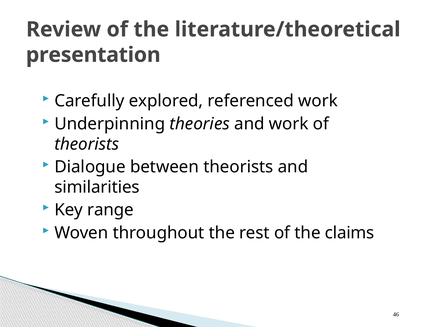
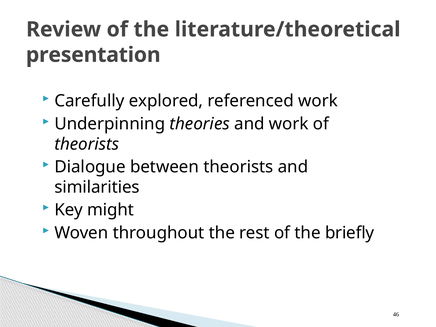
range: range -> might (110, 210)
claims: claims -> briefly (350, 233)
